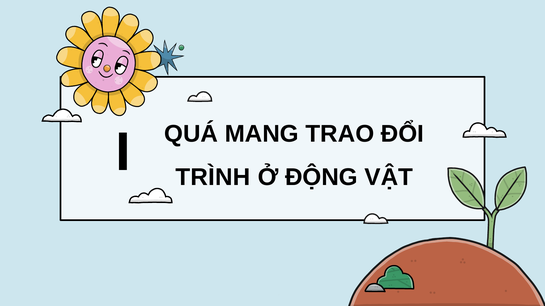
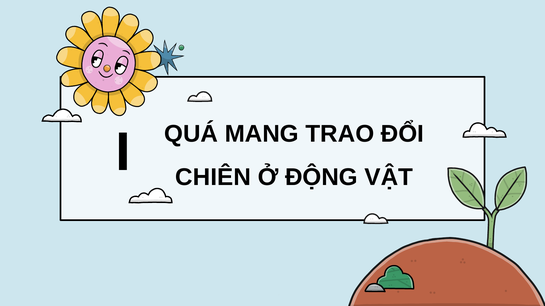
TRÌNH: TRÌNH -> CHIÊN (213, 178)
